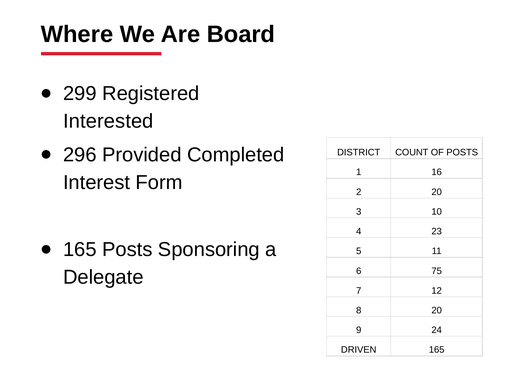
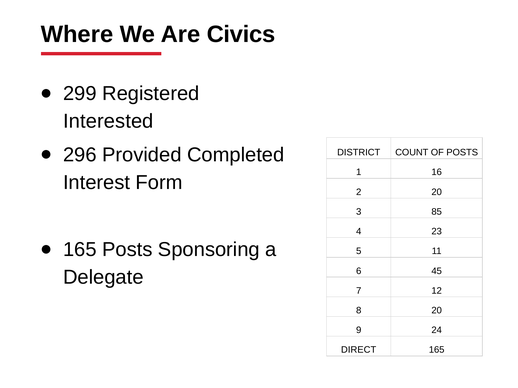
Board: Board -> Civics (241, 34)
10: 10 -> 85 (437, 212)
75: 75 -> 45 (437, 271)
DRIVEN: DRIVEN -> DIRECT (359, 350)
